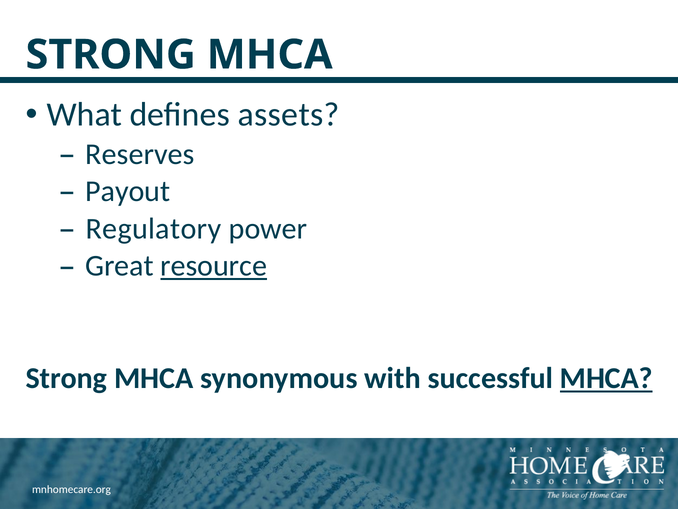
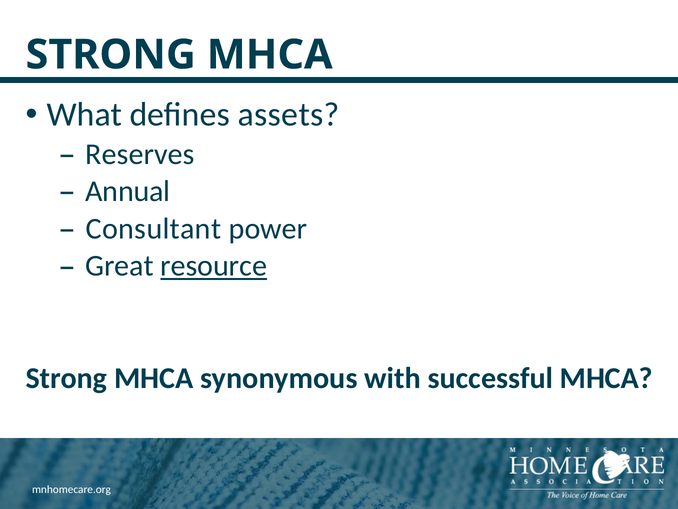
Payout: Payout -> Annual (128, 191)
Regulatory: Regulatory -> Consultant (153, 228)
MHCA underline: present -> none (606, 378)
